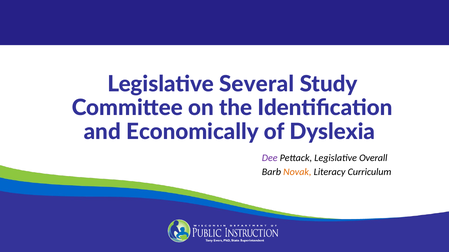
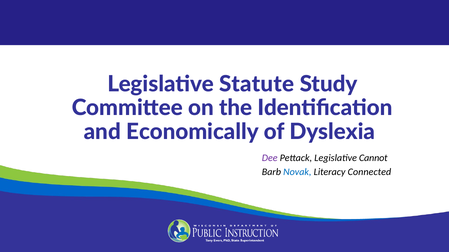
Several: Several -> Statute (257, 84)
Overall: Overall -> Cannot (373, 158)
Novak colour: orange -> blue (297, 172)
Curriculum: Curriculum -> Connected (369, 172)
